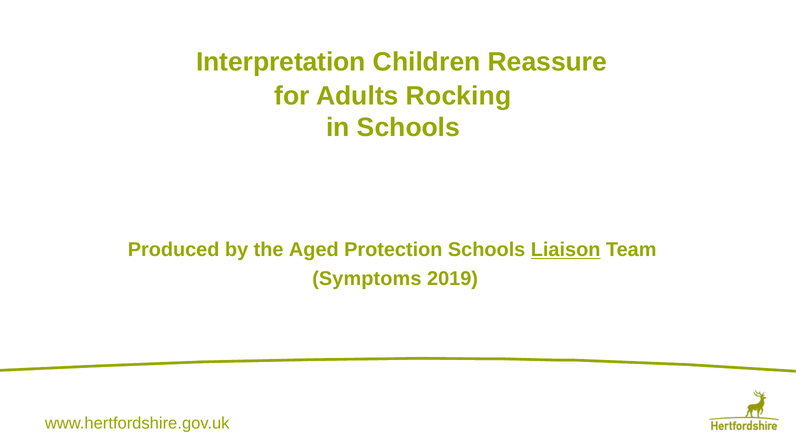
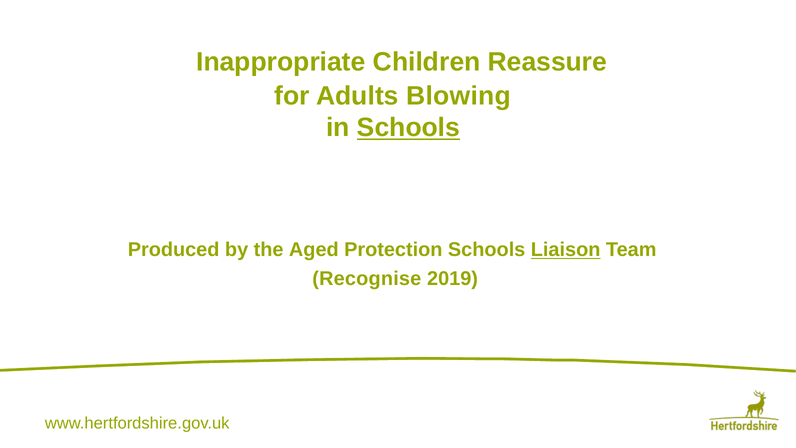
Interpretation: Interpretation -> Inappropriate (281, 62)
Rocking: Rocking -> Blowing (459, 96)
Schools underline: none -> present (409, 128)
Symptoms: Symptoms -> Recognise (367, 278)
